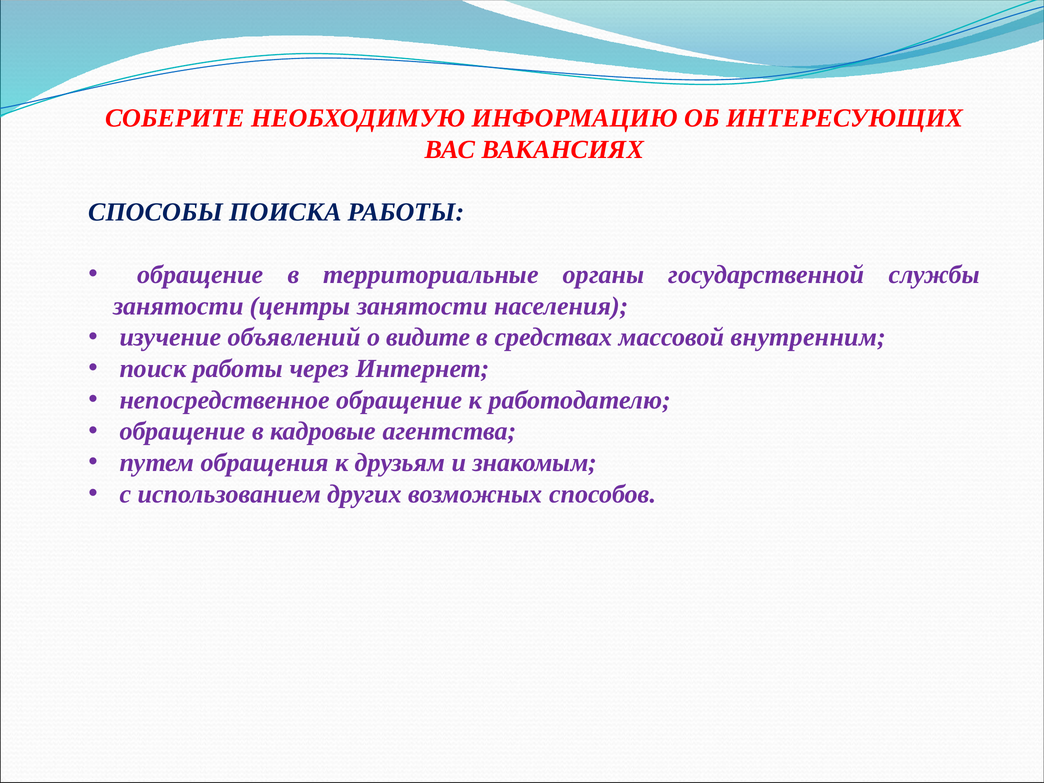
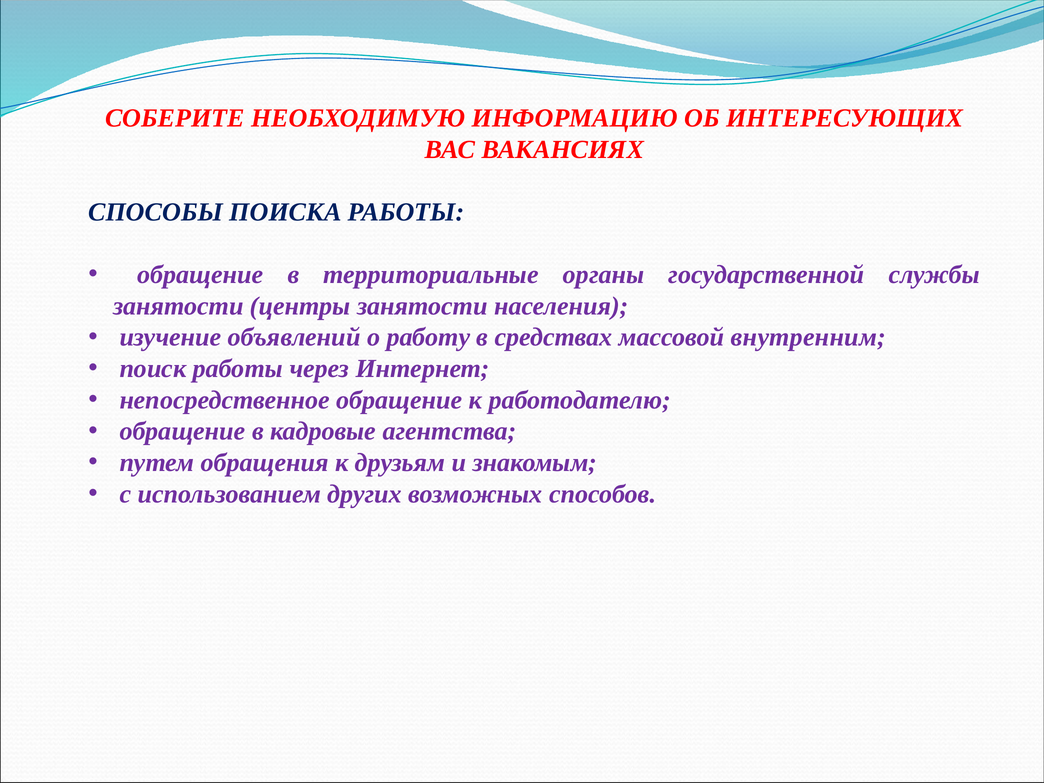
видите: видите -> работу (428, 337)
